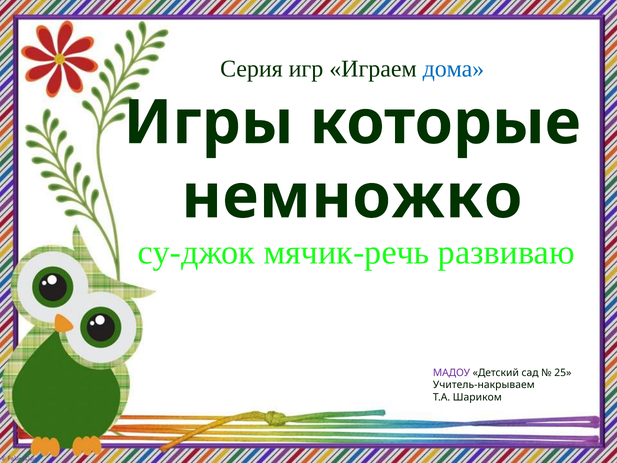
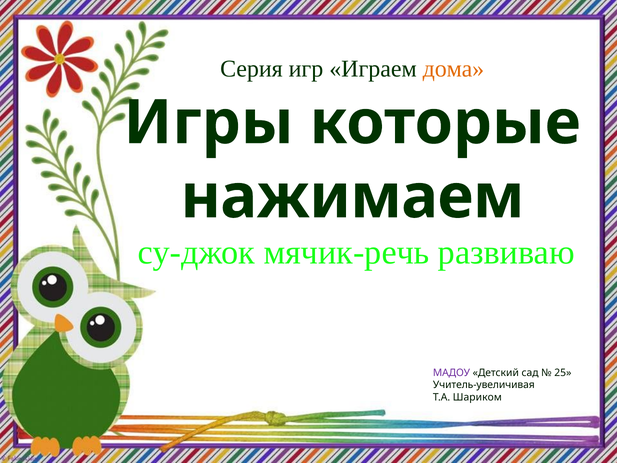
дома colour: blue -> orange (453, 69)
немножко: немножко -> нажимаем (352, 197)
Учитель-накрываем: Учитель-накрываем -> Учитель-увеличивая (484, 385)
